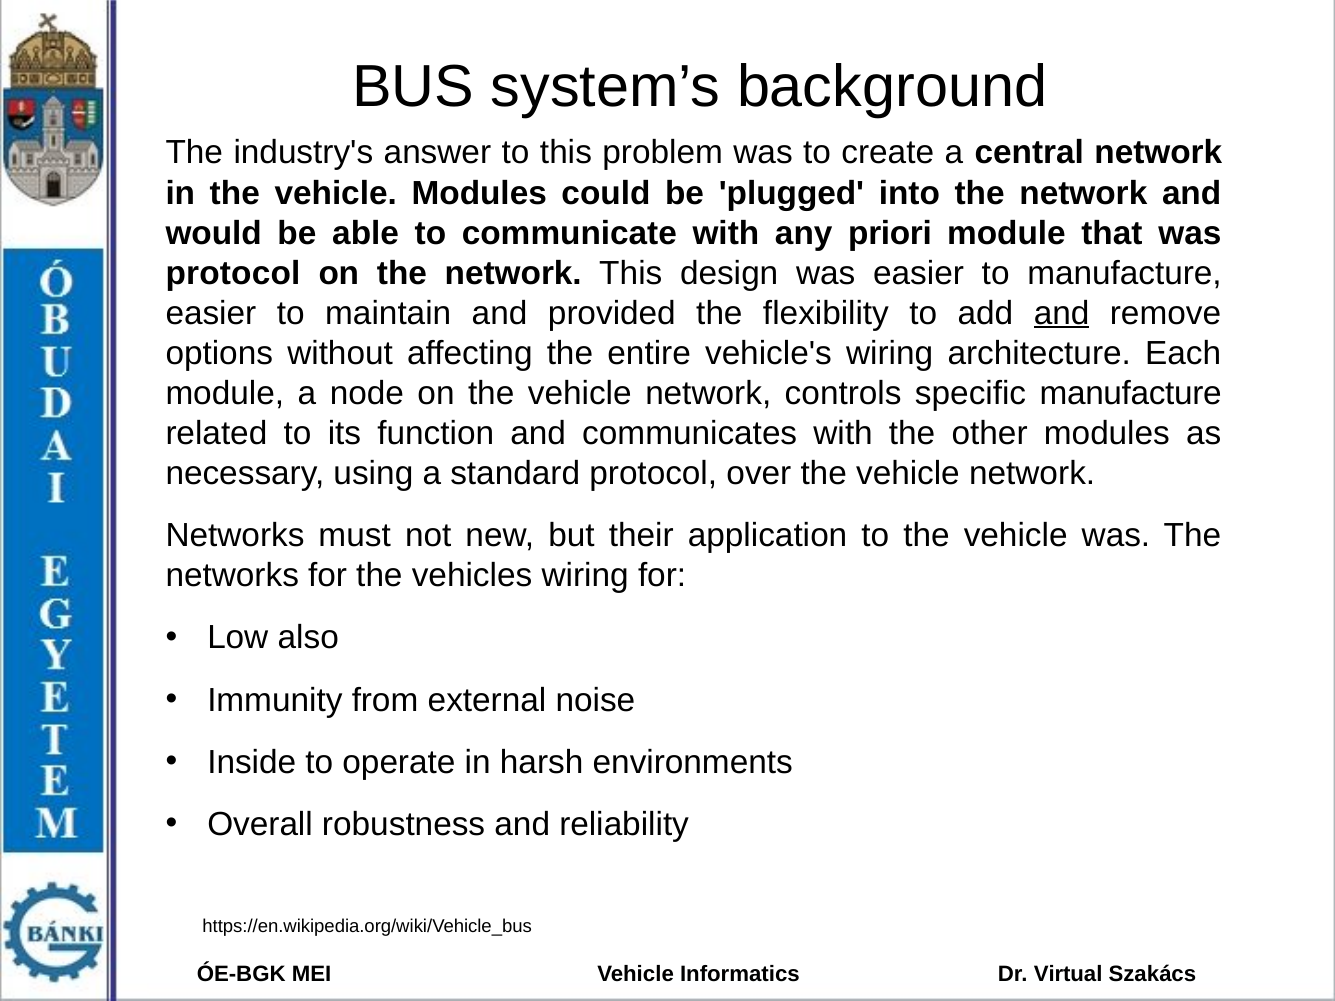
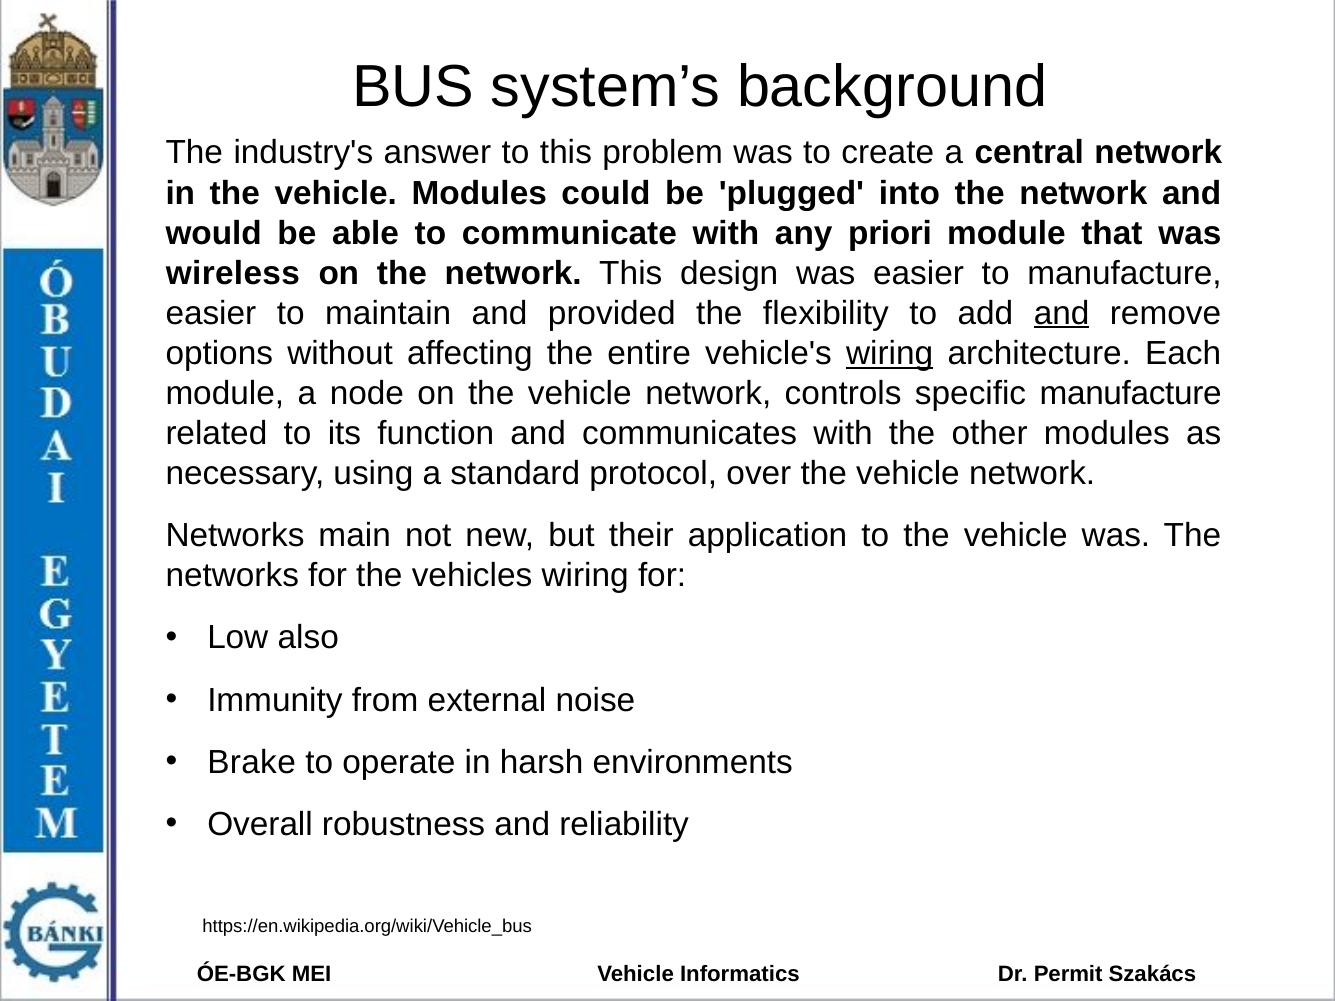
protocol: protocol -> wireless (233, 273)
wiring underline: none -> present (890, 353)
must: must -> main (355, 536)
Inside: Inside -> Brake (252, 763)
Virtual: Virtual -> Permit (1068, 974)
